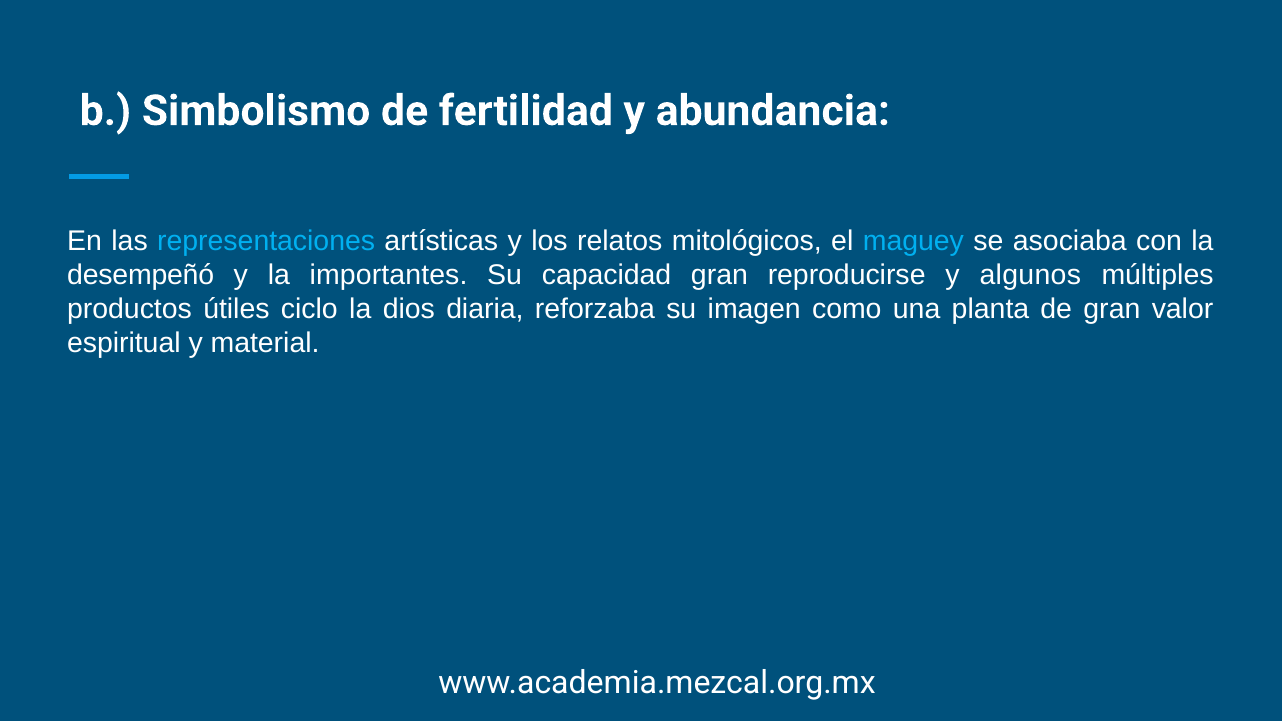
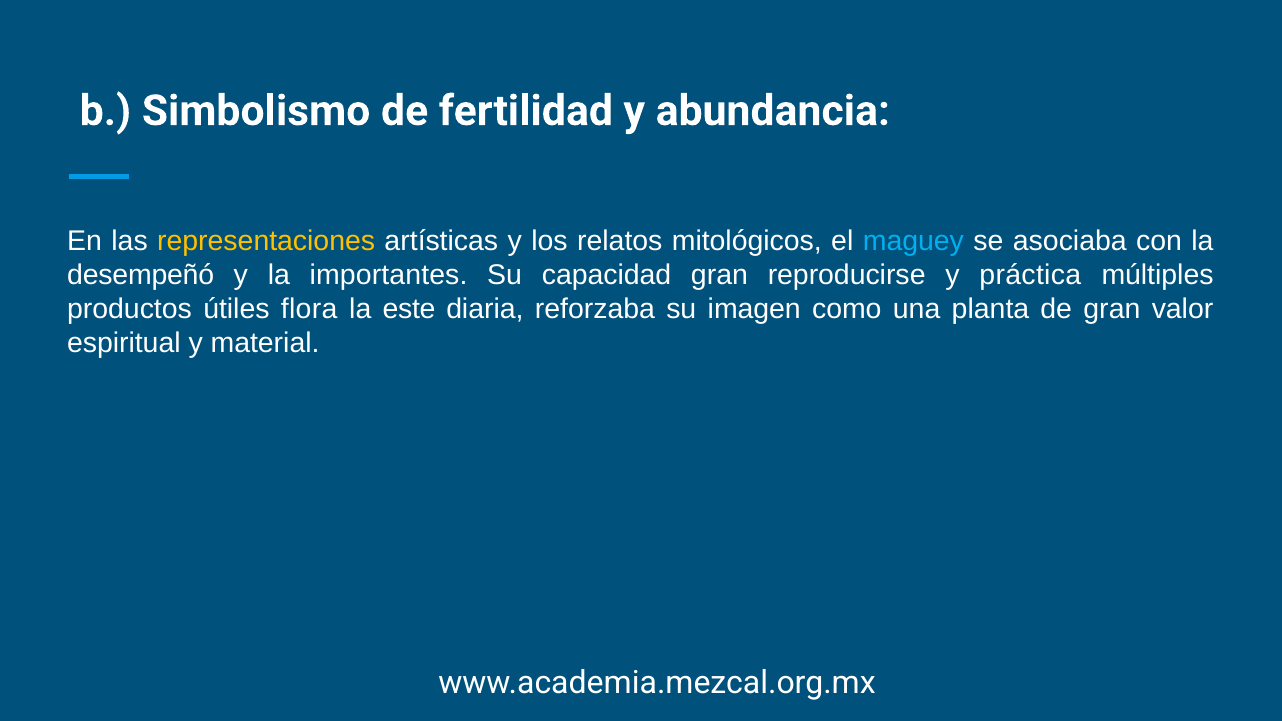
representaciones colour: light blue -> yellow (266, 241)
algunos: algunos -> práctica (1030, 275)
ciclo: ciclo -> flora (309, 309)
dios: dios -> este (409, 309)
